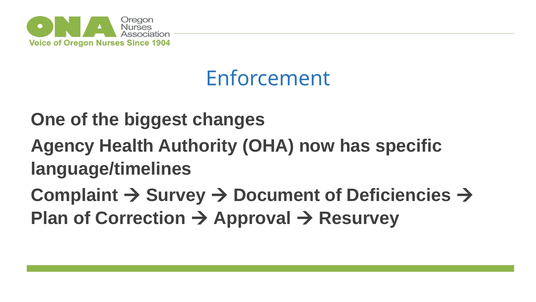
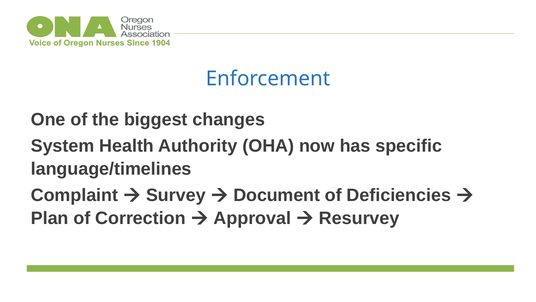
Agency: Agency -> System (63, 146)
